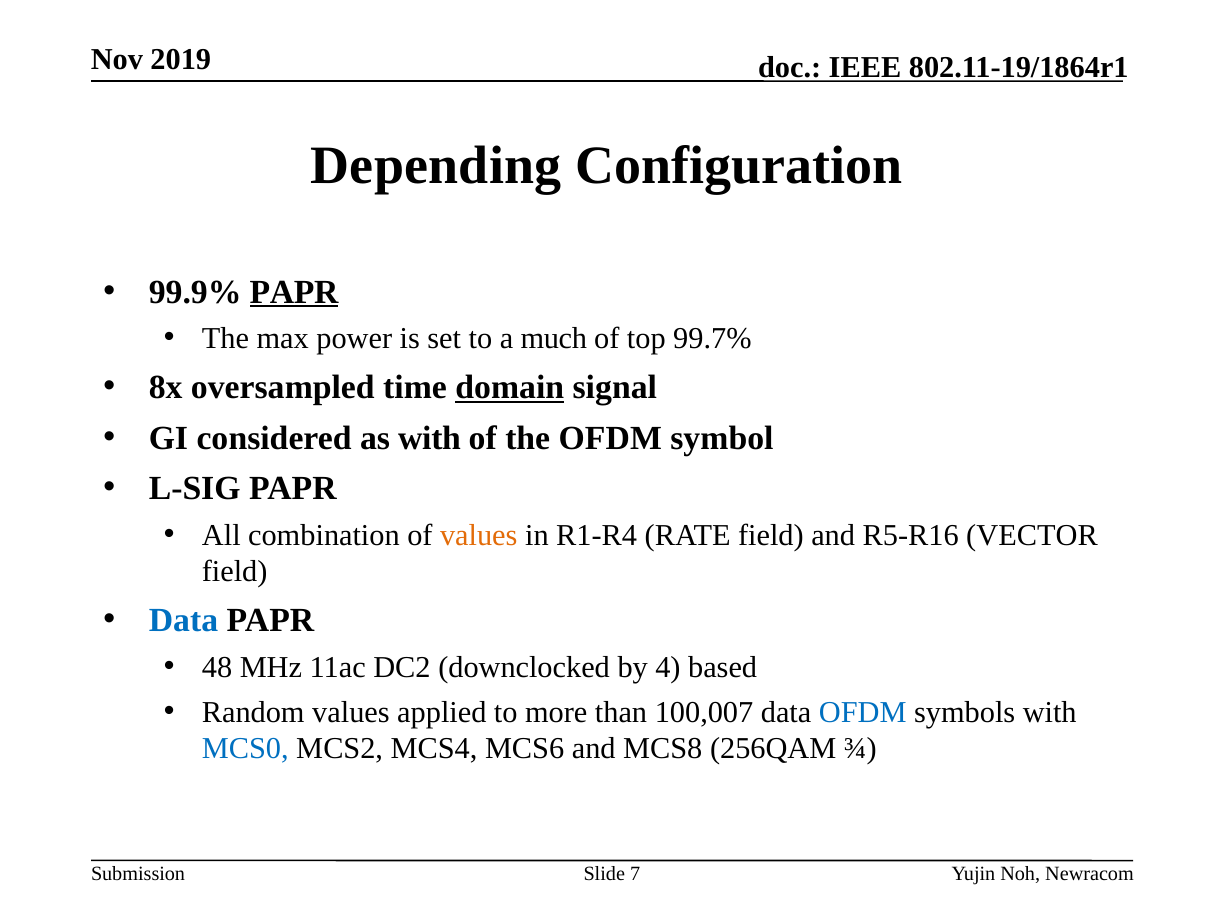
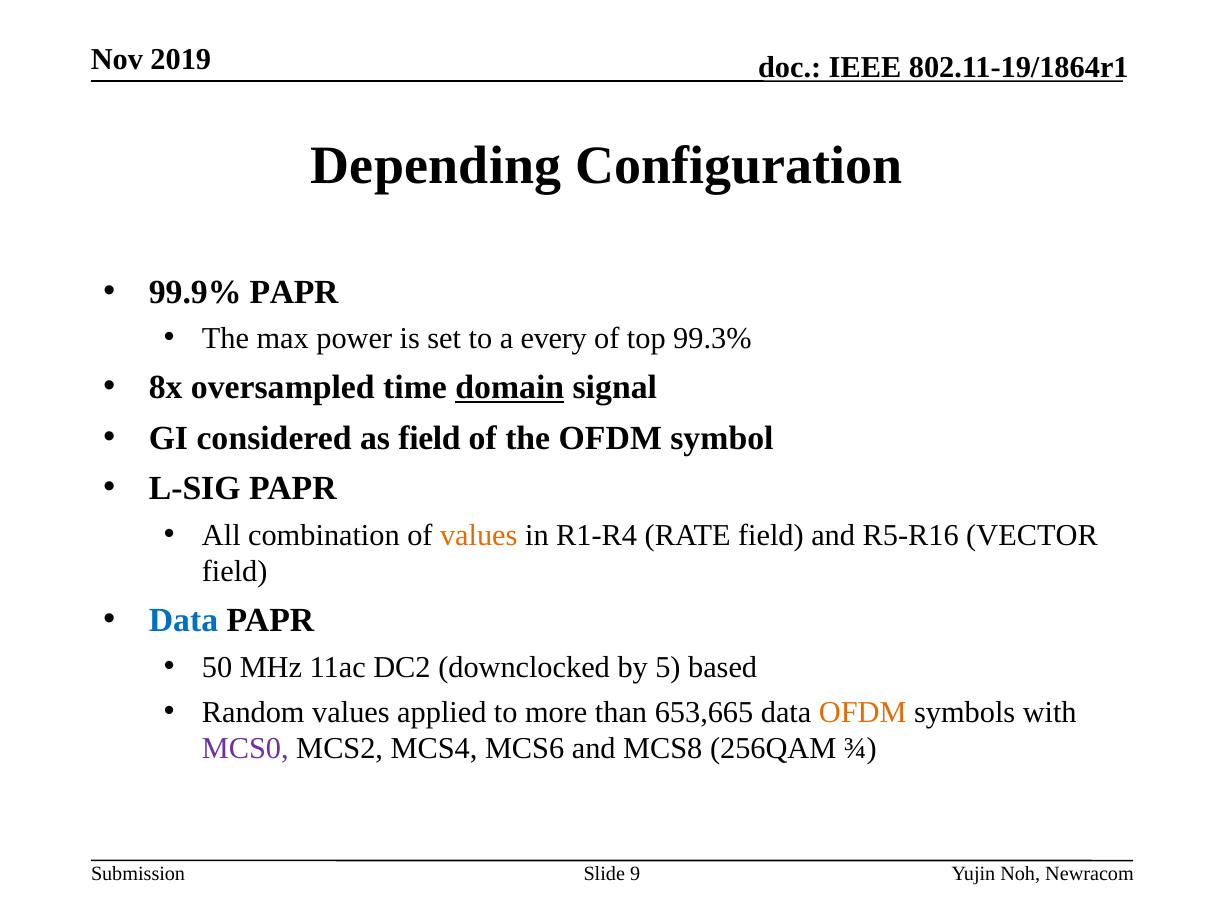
PAPR underline: present -> none (294, 292)
much: much -> every (554, 338)
99.7%: 99.7% -> 99.3% (712, 338)
as with: with -> field (430, 438)
48: 48 -> 50 (217, 667)
4: 4 -> 5 (668, 667)
100,007: 100,007 -> 653,665 (704, 712)
OFDM colour: blue -> orange (863, 712)
MCS0 colour: blue -> purple (245, 748)
7: 7 -> 9 (635, 873)
